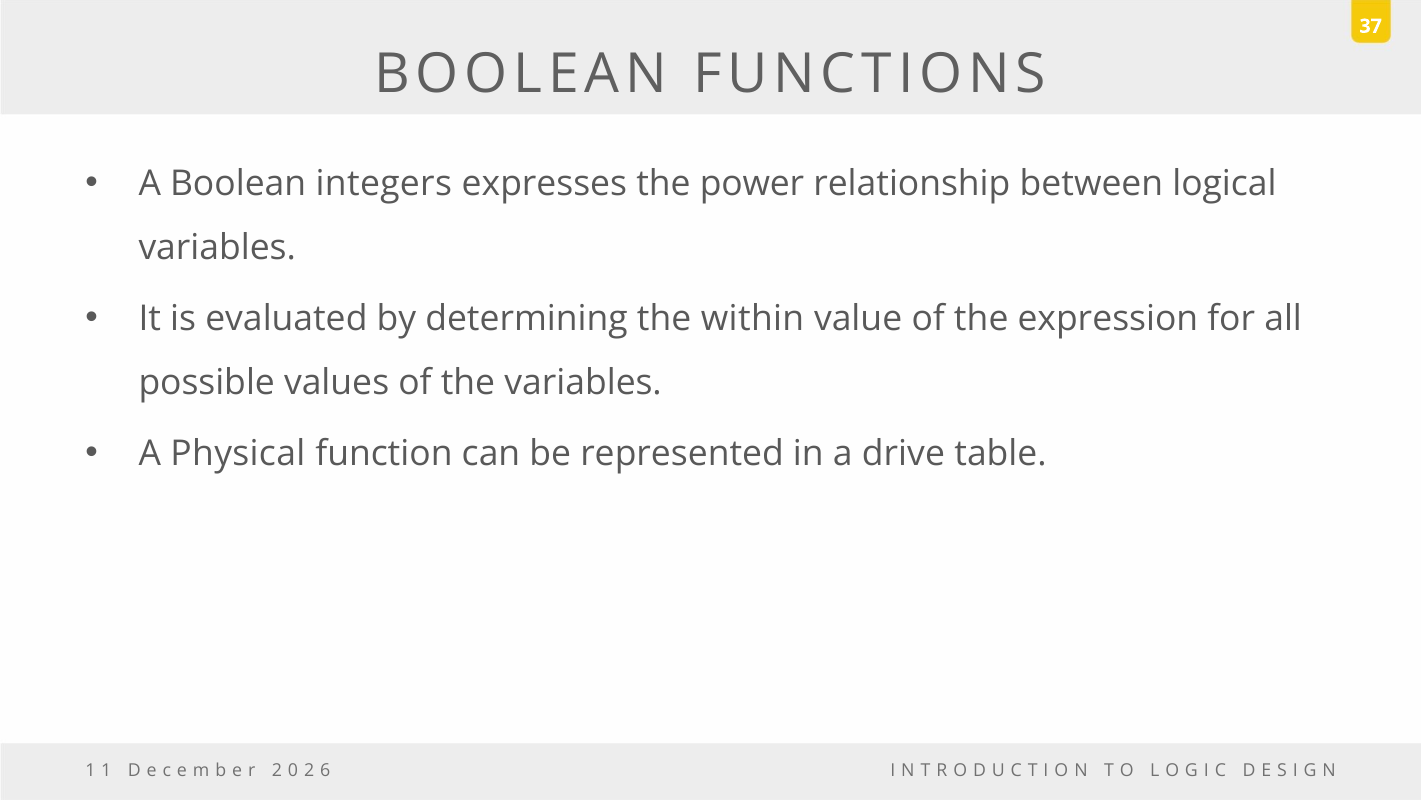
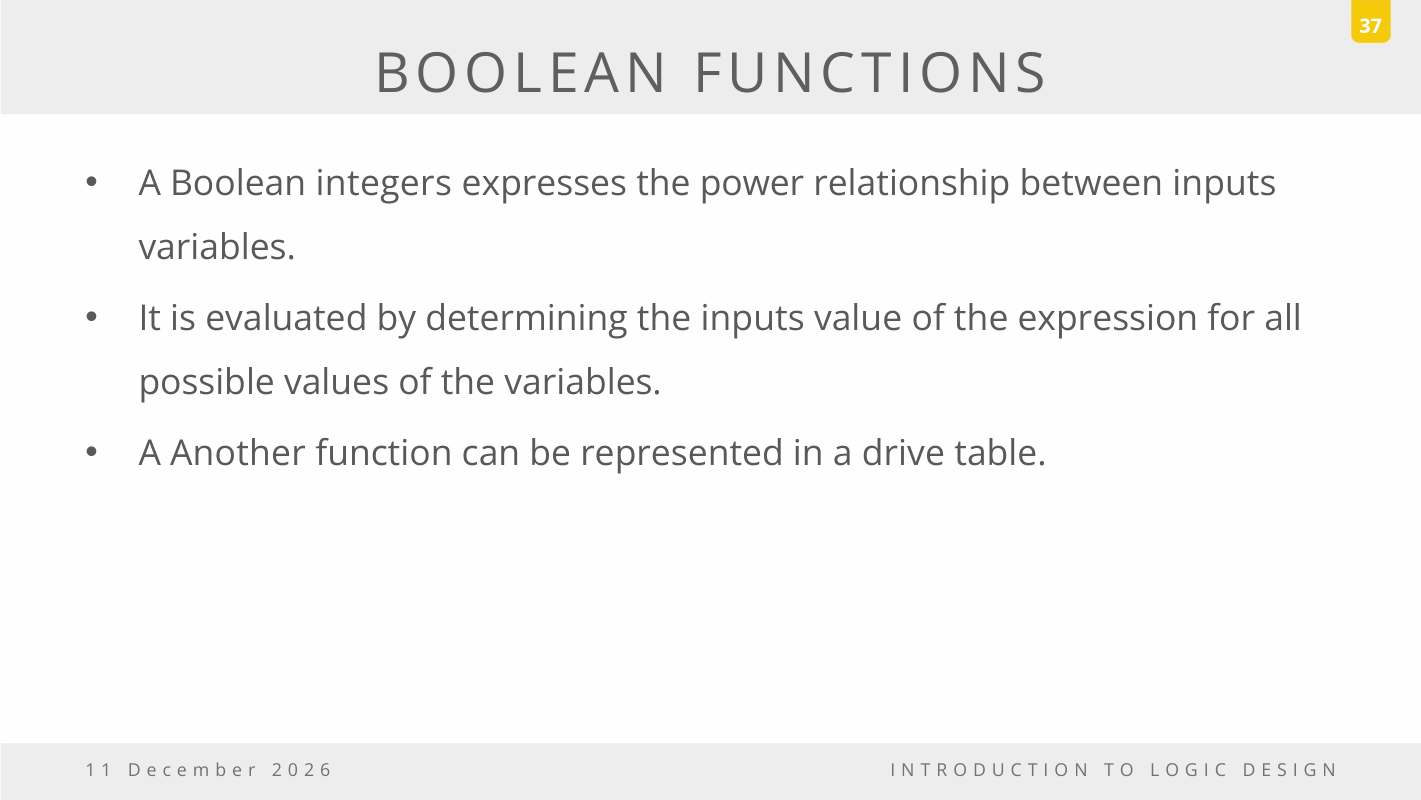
between logical: logical -> inputs (1224, 183)
the within: within -> inputs (753, 318)
Physical: Physical -> Another (238, 453)
